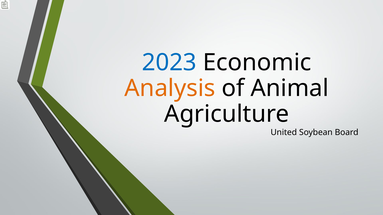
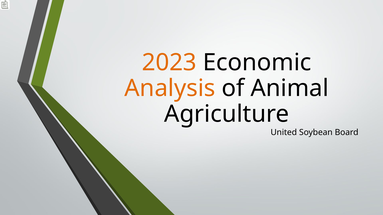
2023 colour: blue -> orange (169, 63)
